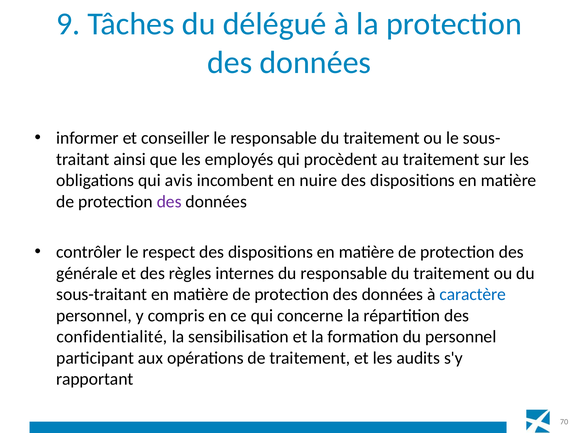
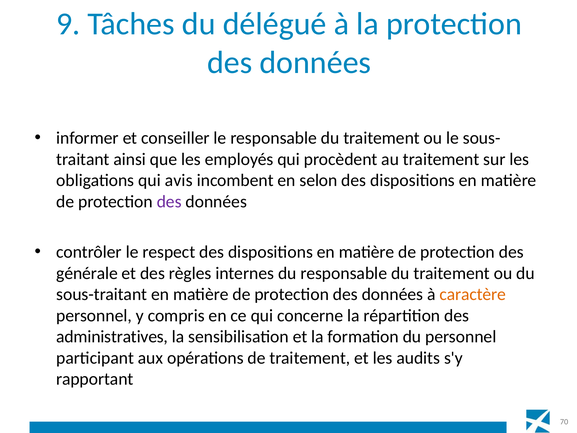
nuire: nuire -> selon (318, 180)
caractère colour: blue -> orange (473, 294)
confidentialité: confidentialité -> administratives (112, 337)
